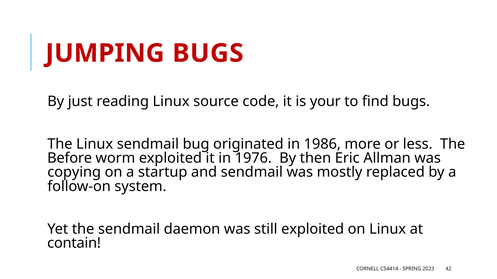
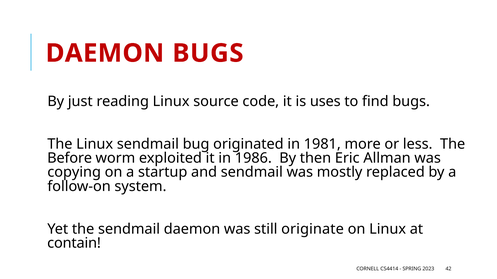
JUMPING: JUMPING -> DAEMON (105, 53)
your: your -> uses (325, 102)
1986: 1986 -> 1981 (322, 144)
1976: 1976 -> 1986 (253, 158)
still exploited: exploited -> originate (313, 229)
